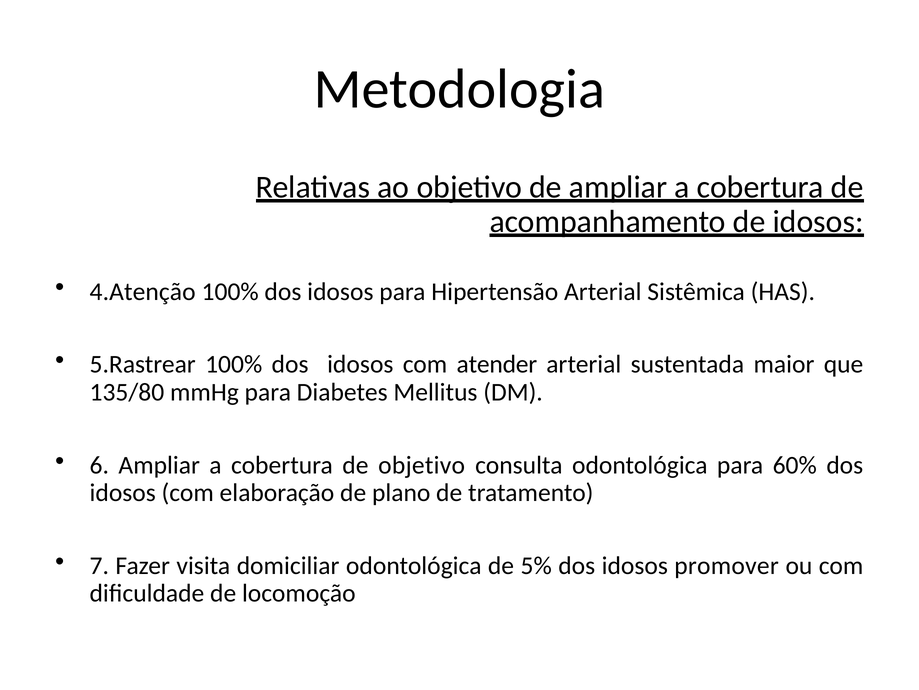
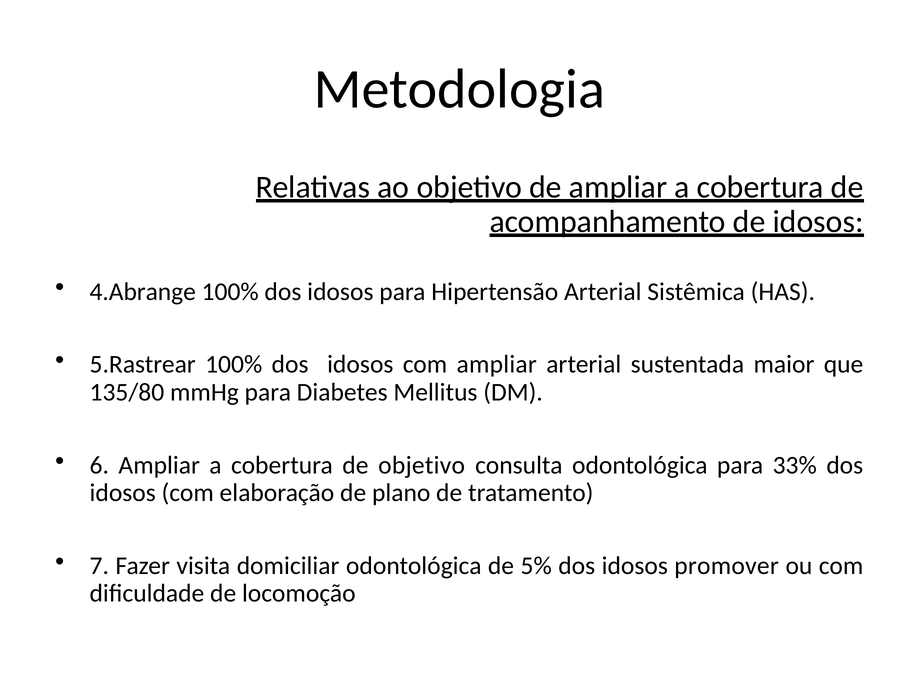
4.Atenção: 4.Atenção -> 4.Abrange (143, 291)
com atender: atender -> ampliar (497, 364)
60%: 60% -> 33% (795, 465)
